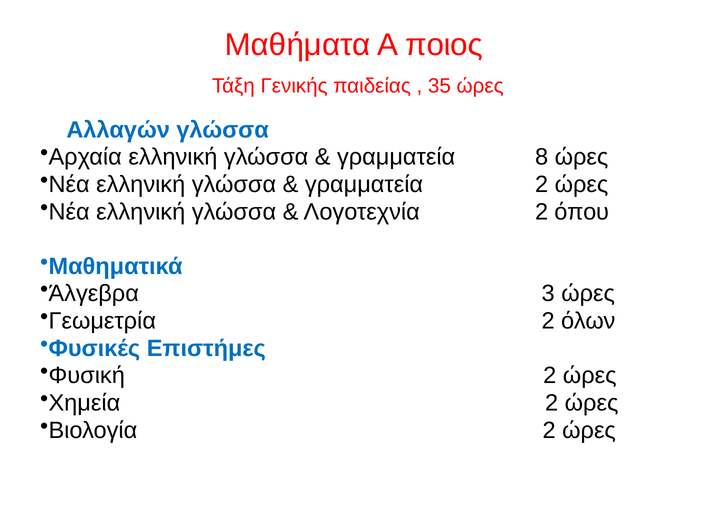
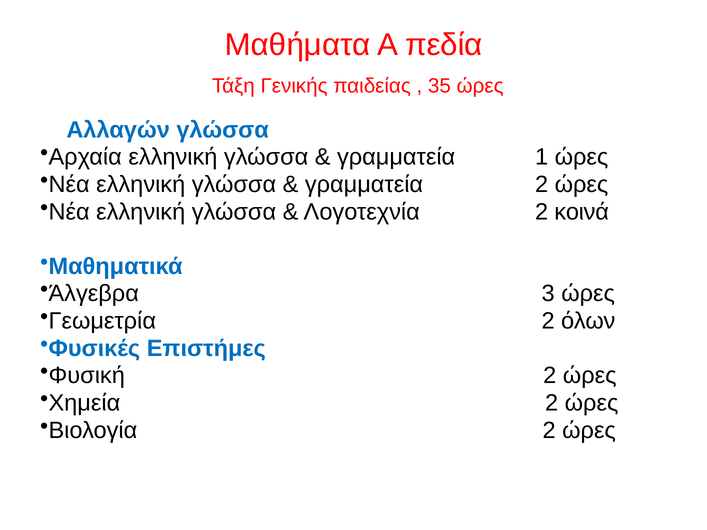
ποιος: ποιος -> πεδία (444, 45)
8: 8 -> 1 (542, 157)
όπου: όπου -> κοινά (582, 212)
